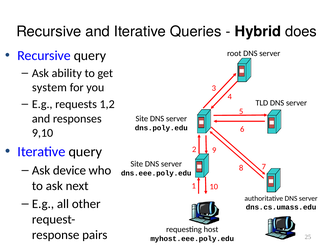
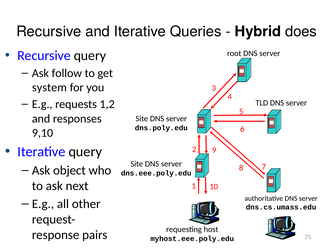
ability: ability -> follow (67, 73)
device: device -> object (69, 171)
